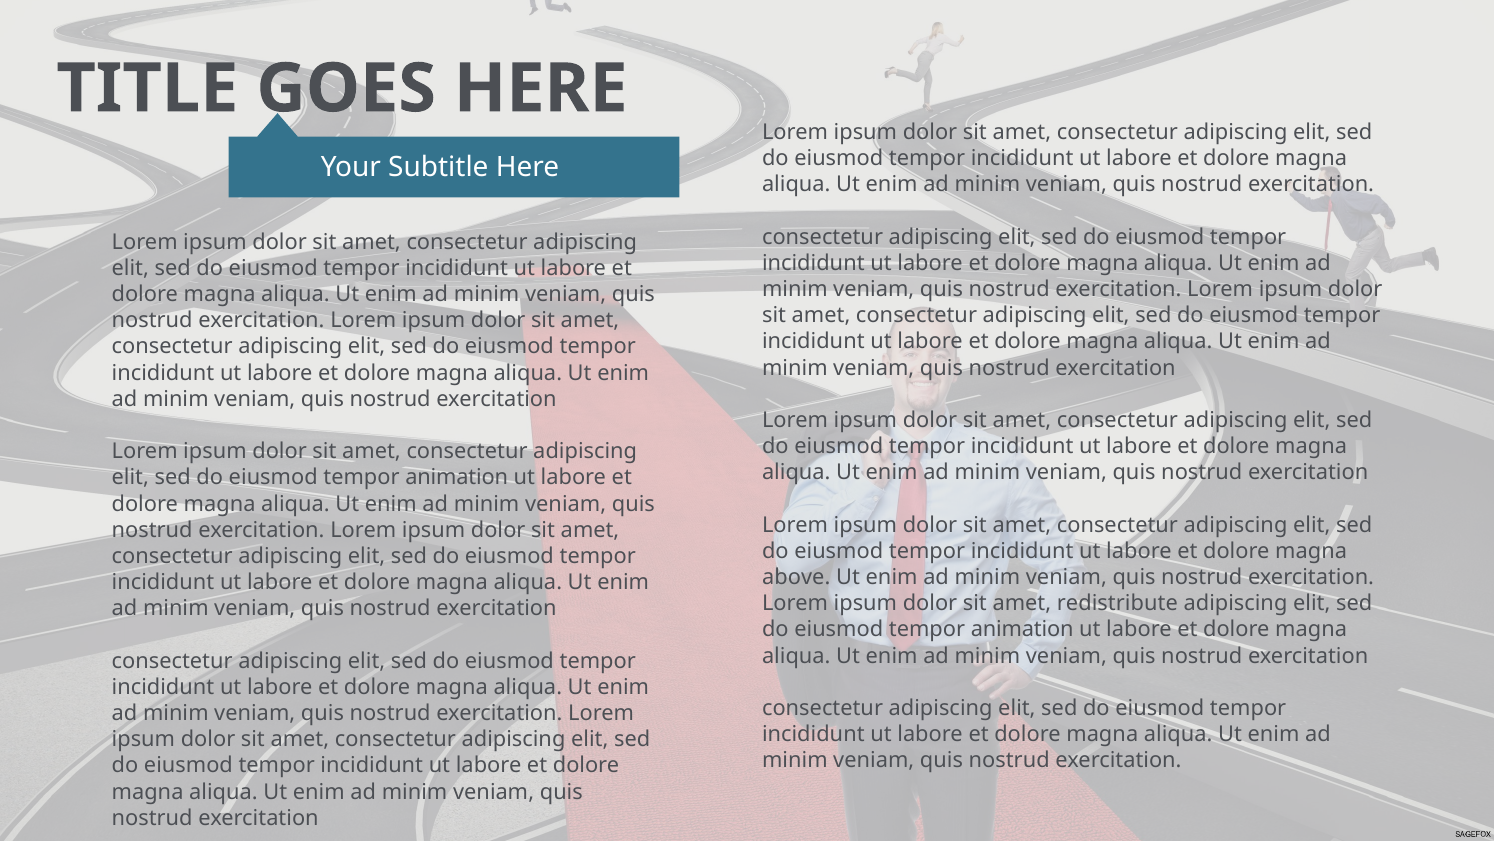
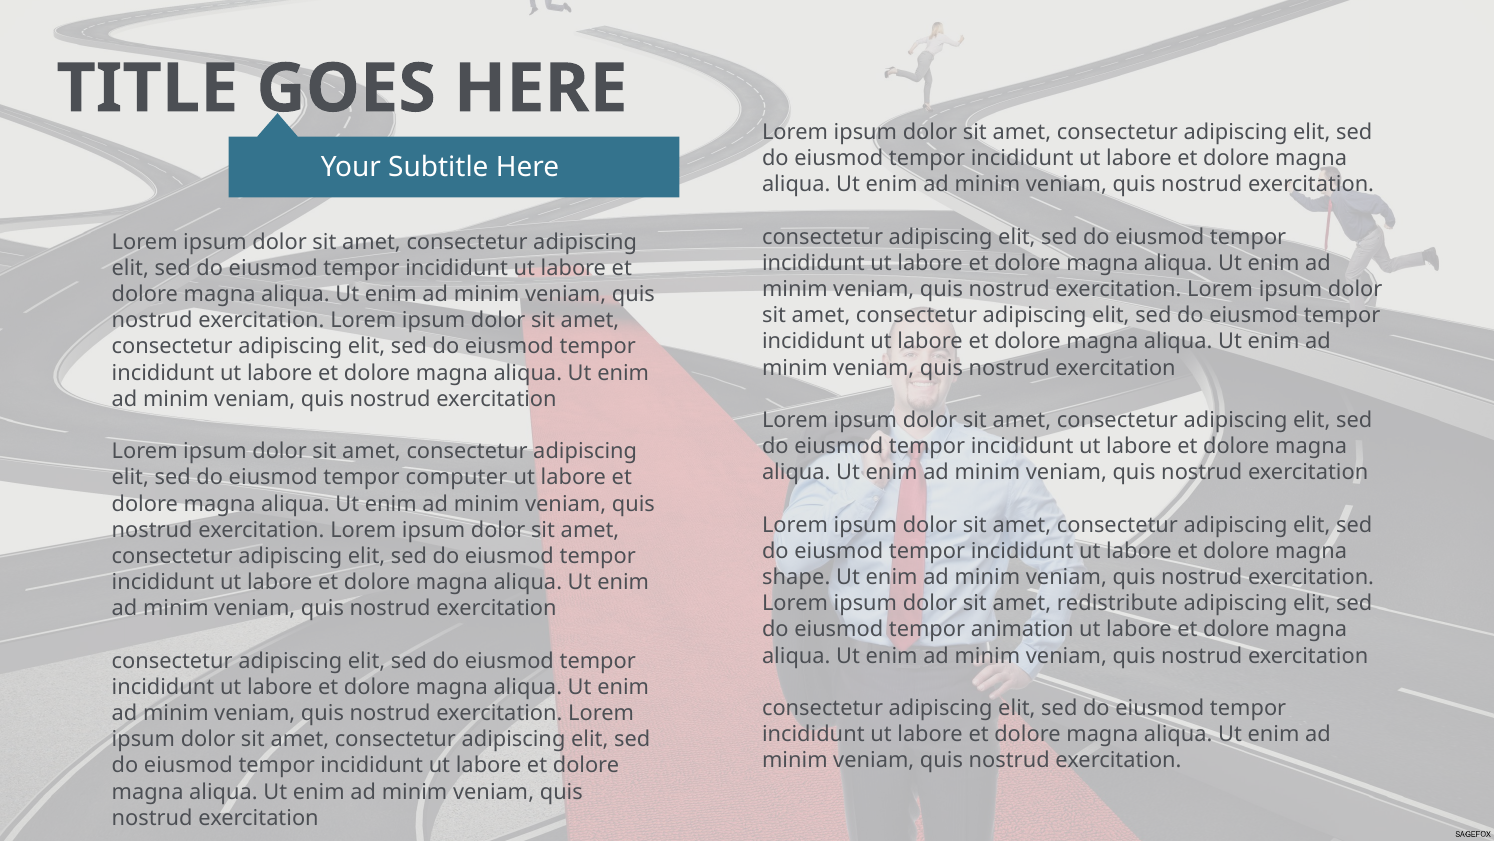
animation: animation -> computer (457, 477)
above: above -> shape (796, 577)
